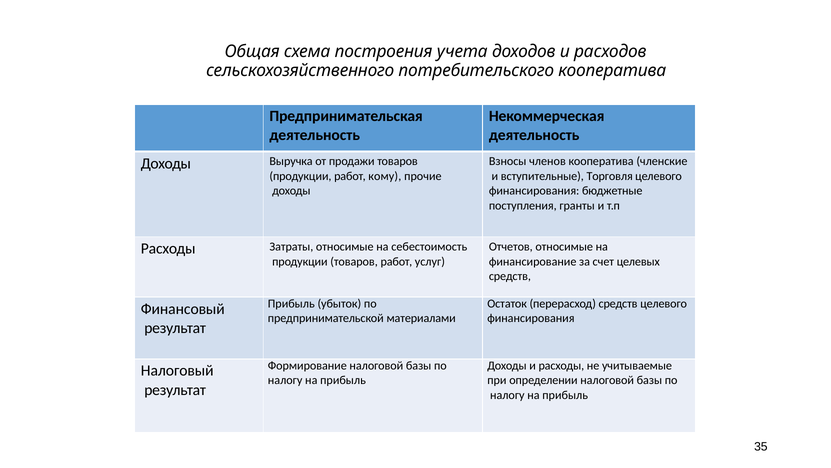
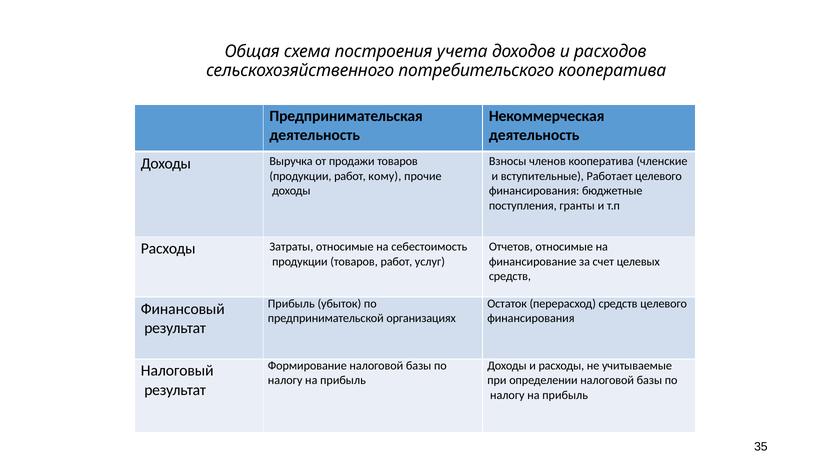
Торговля: Торговля -> Работает (610, 176)
материалами: материалами -> организациях (421, 318)
